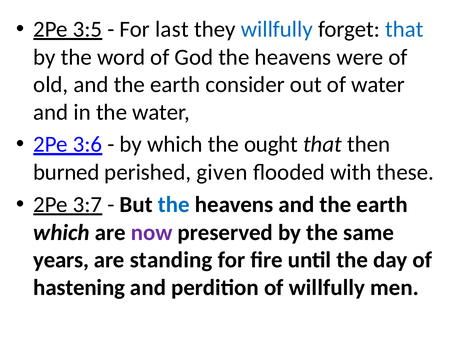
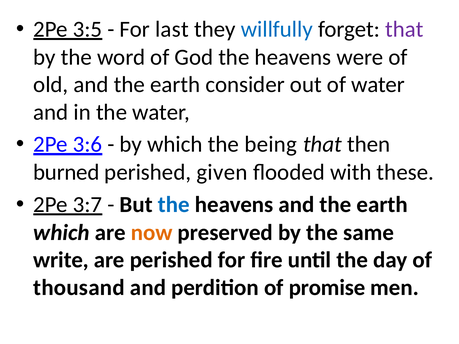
that colour: blue -> purple (404, 29)
ought: ought -> being (271, 144)
now colour: purple -> orange (152, 233)
years: years -> write (61, 260)
are standing: standing -> perished (171, 260)
hastening: hastening -> thousand (79, 288)
of willfully: willfully -> promise (327, 288)
